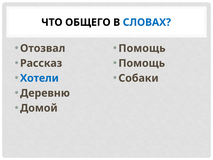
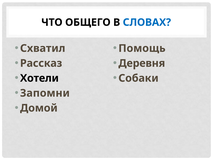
Отозвал: Отозвал -> Схватил (43, 48)
Помощь: Помощь -> Деревня (142, 63)
Хотели colour: blue -> black (39, 78)
Деревню: Деревню -> Запомни (45, 93)
